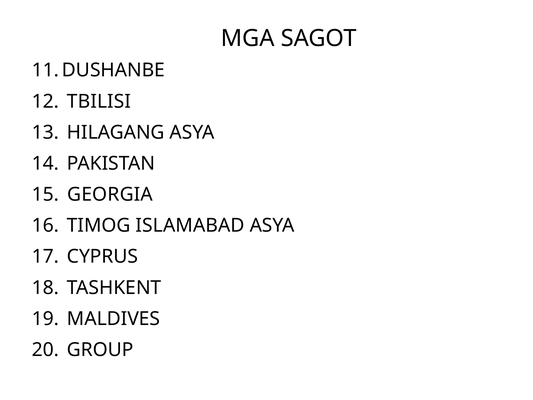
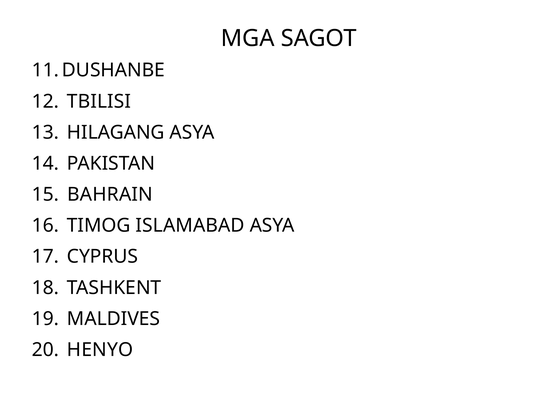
GEORGIA: GEORGIA -> BAHRAIN (110, 194)
GROUP: GROUP -> HENYO (100, 350)
